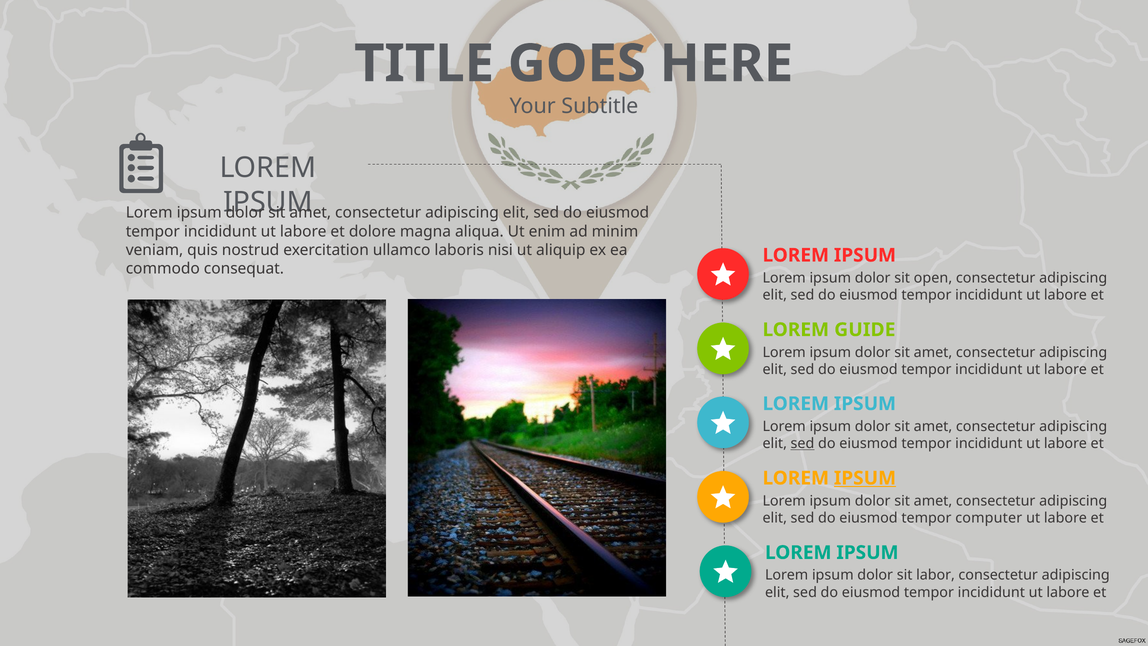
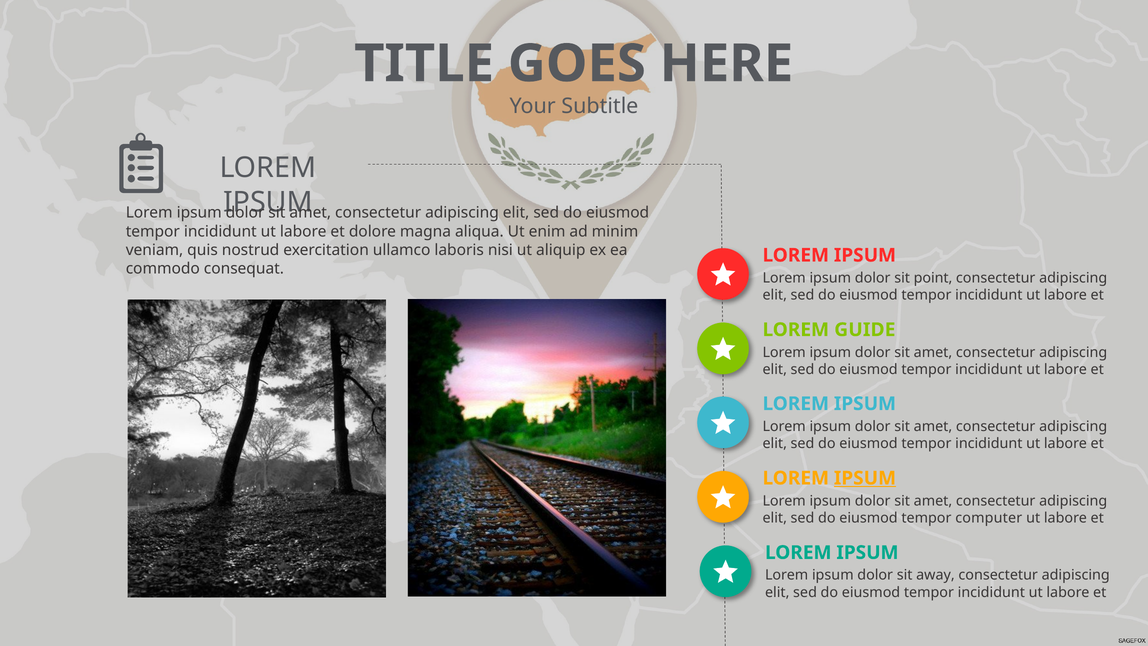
open: open -> point (933, 278)
sed underline: present -> none (803, 443)
labor: labor -> away (935, 575)
